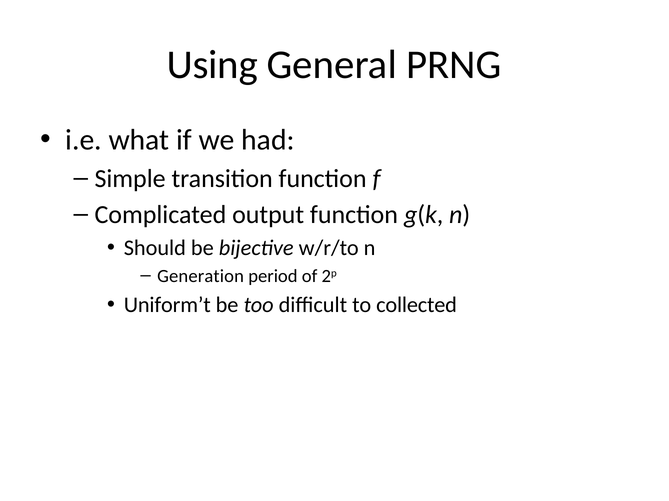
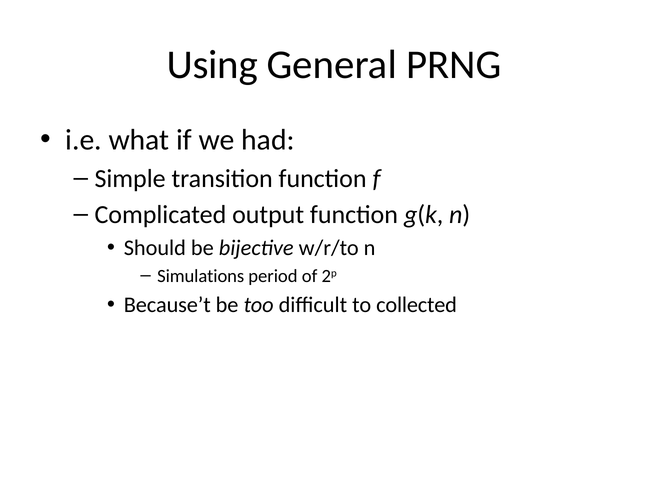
Generation: Generation -> Simulations (201, 276)
Uniform’t: Uniform’t -> Because’t (167, 306)
